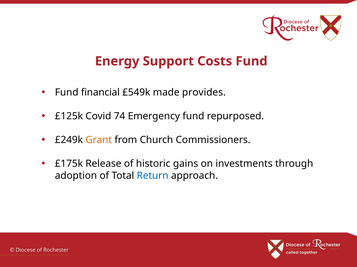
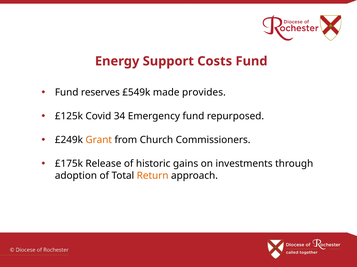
financial: financial -> reserves (100, 93)
74: 74 -> 34 (120, 117)
Return colour: blue -> orange (153, 176)
